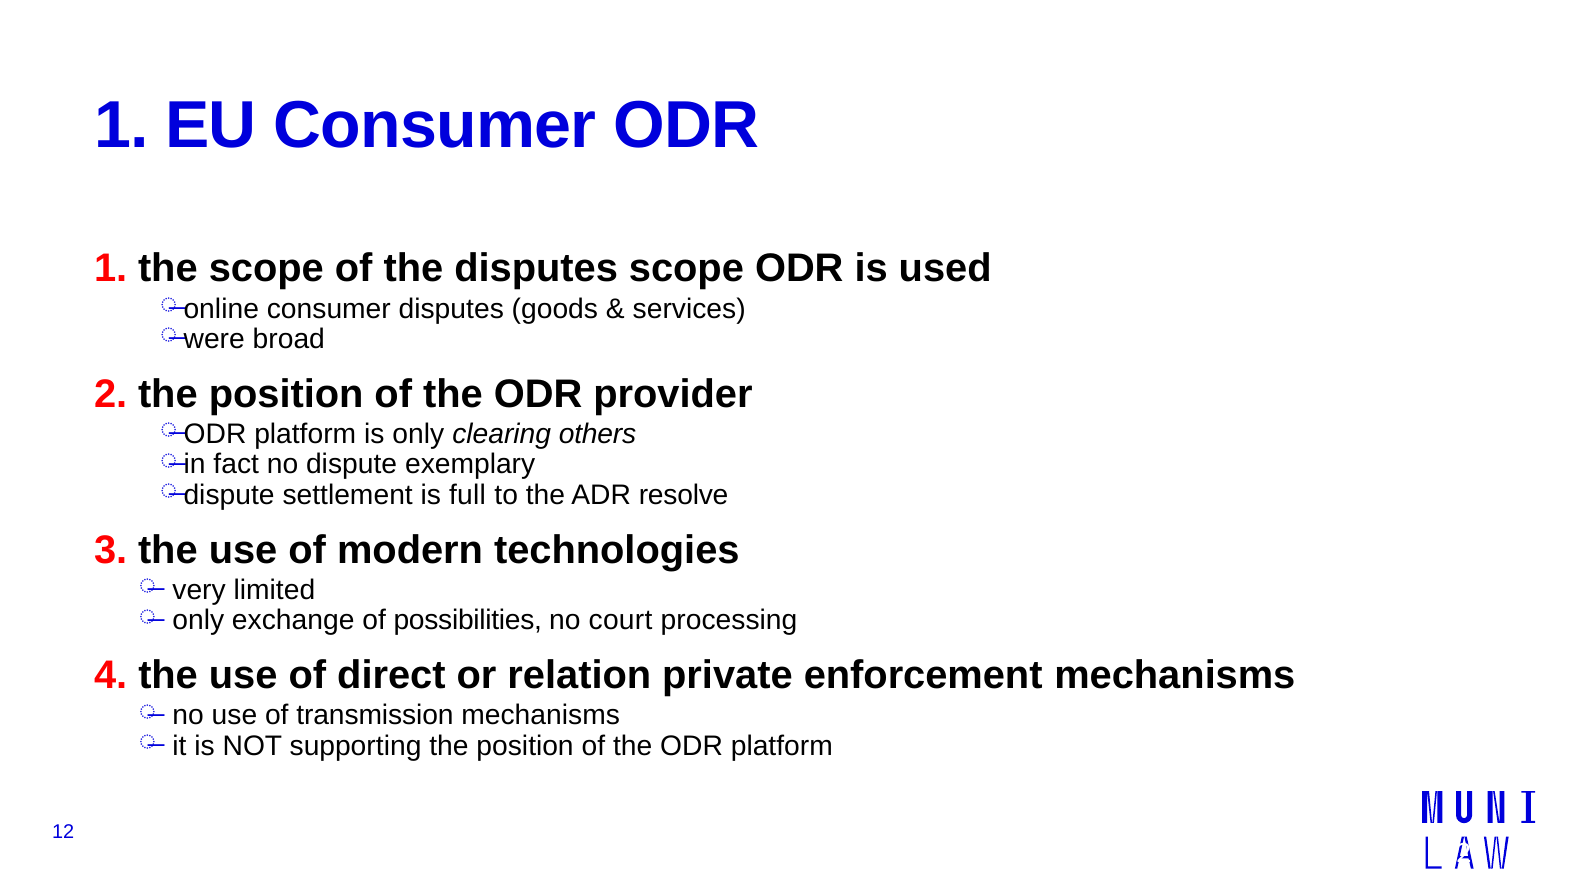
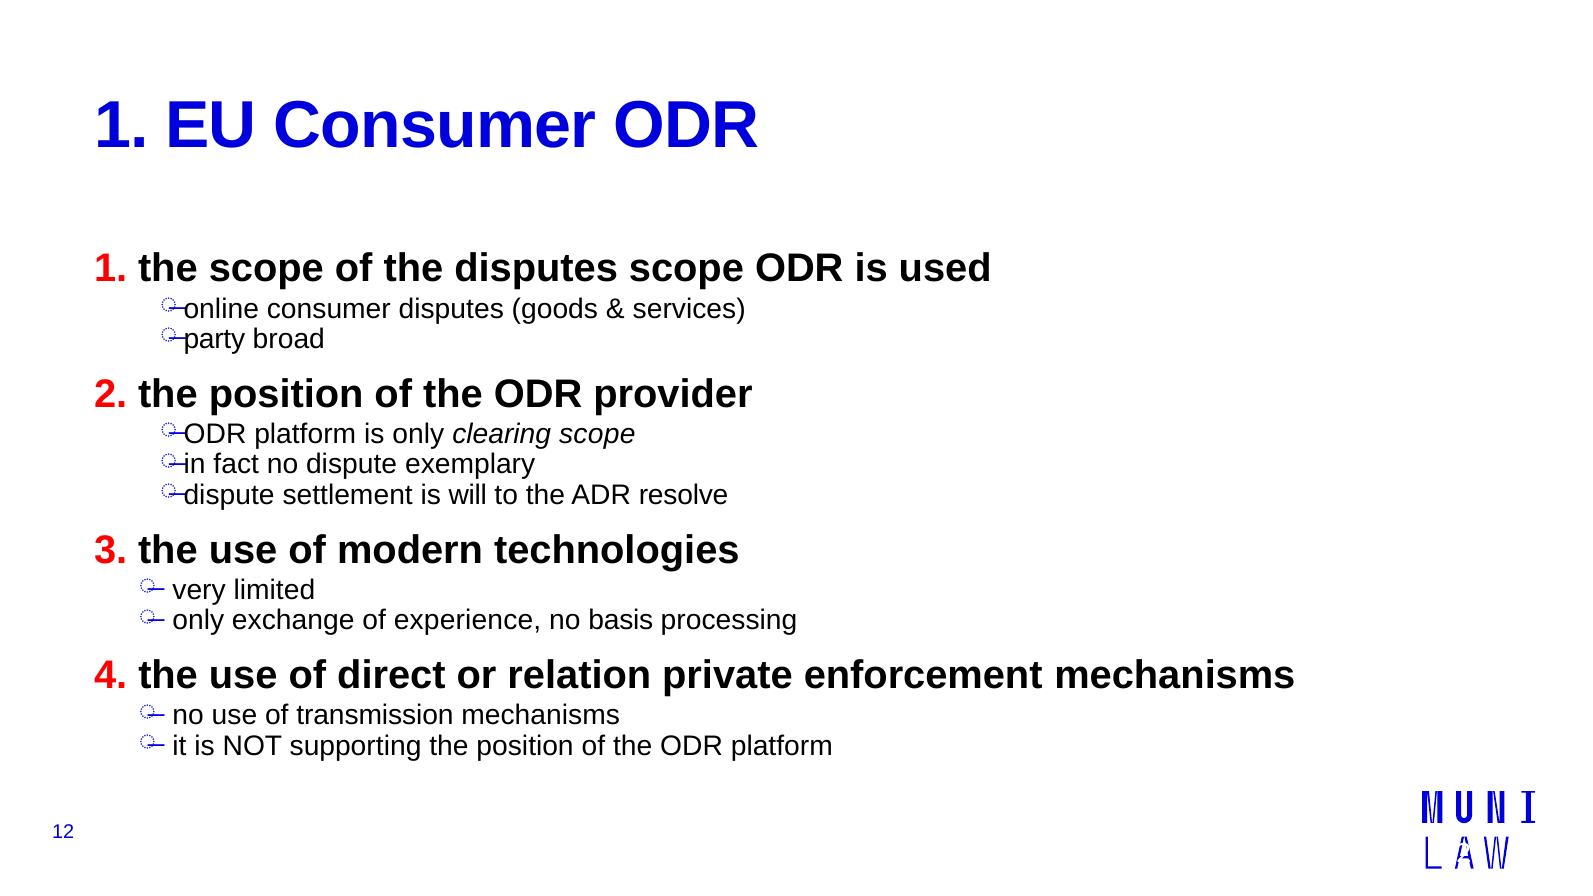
were: were -> party (214, 339)
clearing others: others -> scope (597, 434)
full: full -> will (468, 495)
possibilities: possibilities -> experience (468, 621)
court: court -> basis (621, 621)
